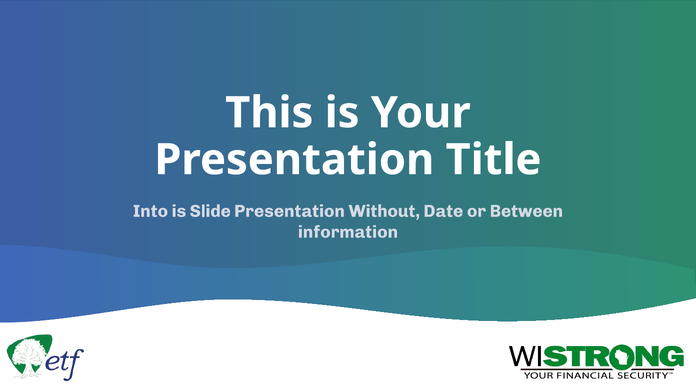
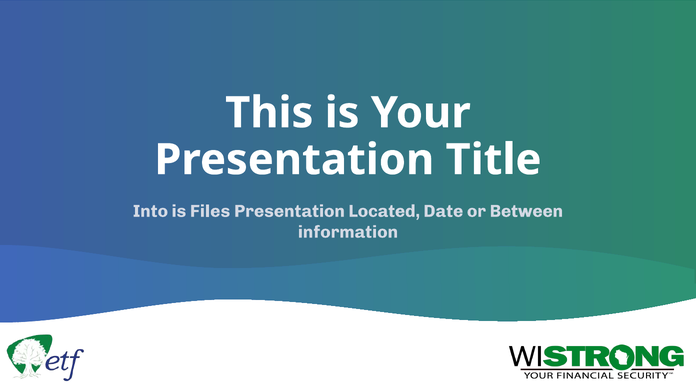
Slide: Slide -> Files (210, 211)
Without: Without -> Located (384, 211)
